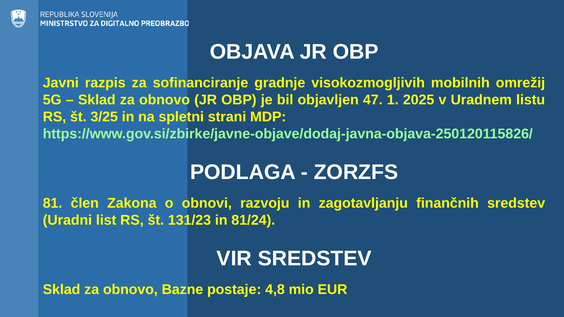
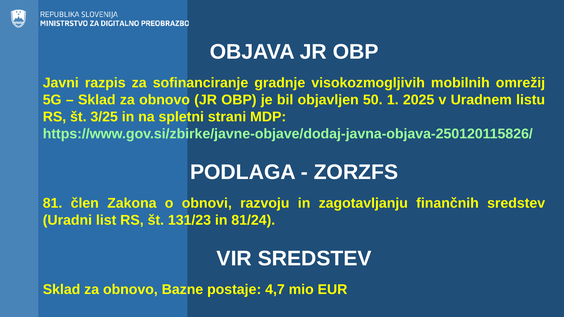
47: 47 -> 50 (373, 100)
4,8: 4,8 -> 4,7 (275, 290)
